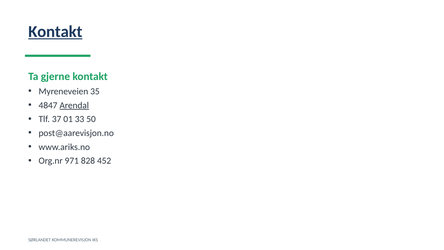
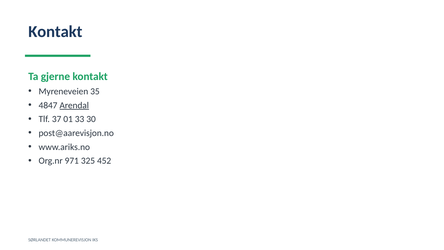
Kontakt underline: present -> none (55, 32)
50: 50 -> 30 (91, 119)
828: 828 -> 325 (88, 161)
